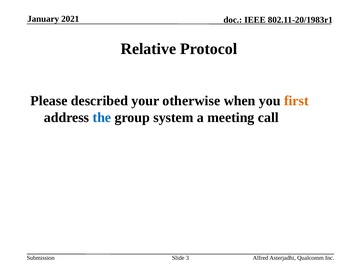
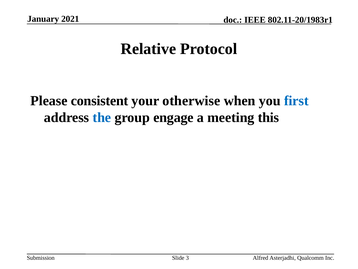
described: described -> consistent (100, 101)
first colour: orange -> blue (296, 101)
system: system -> engage (173, 117)
call: call -> this (268, 117)
